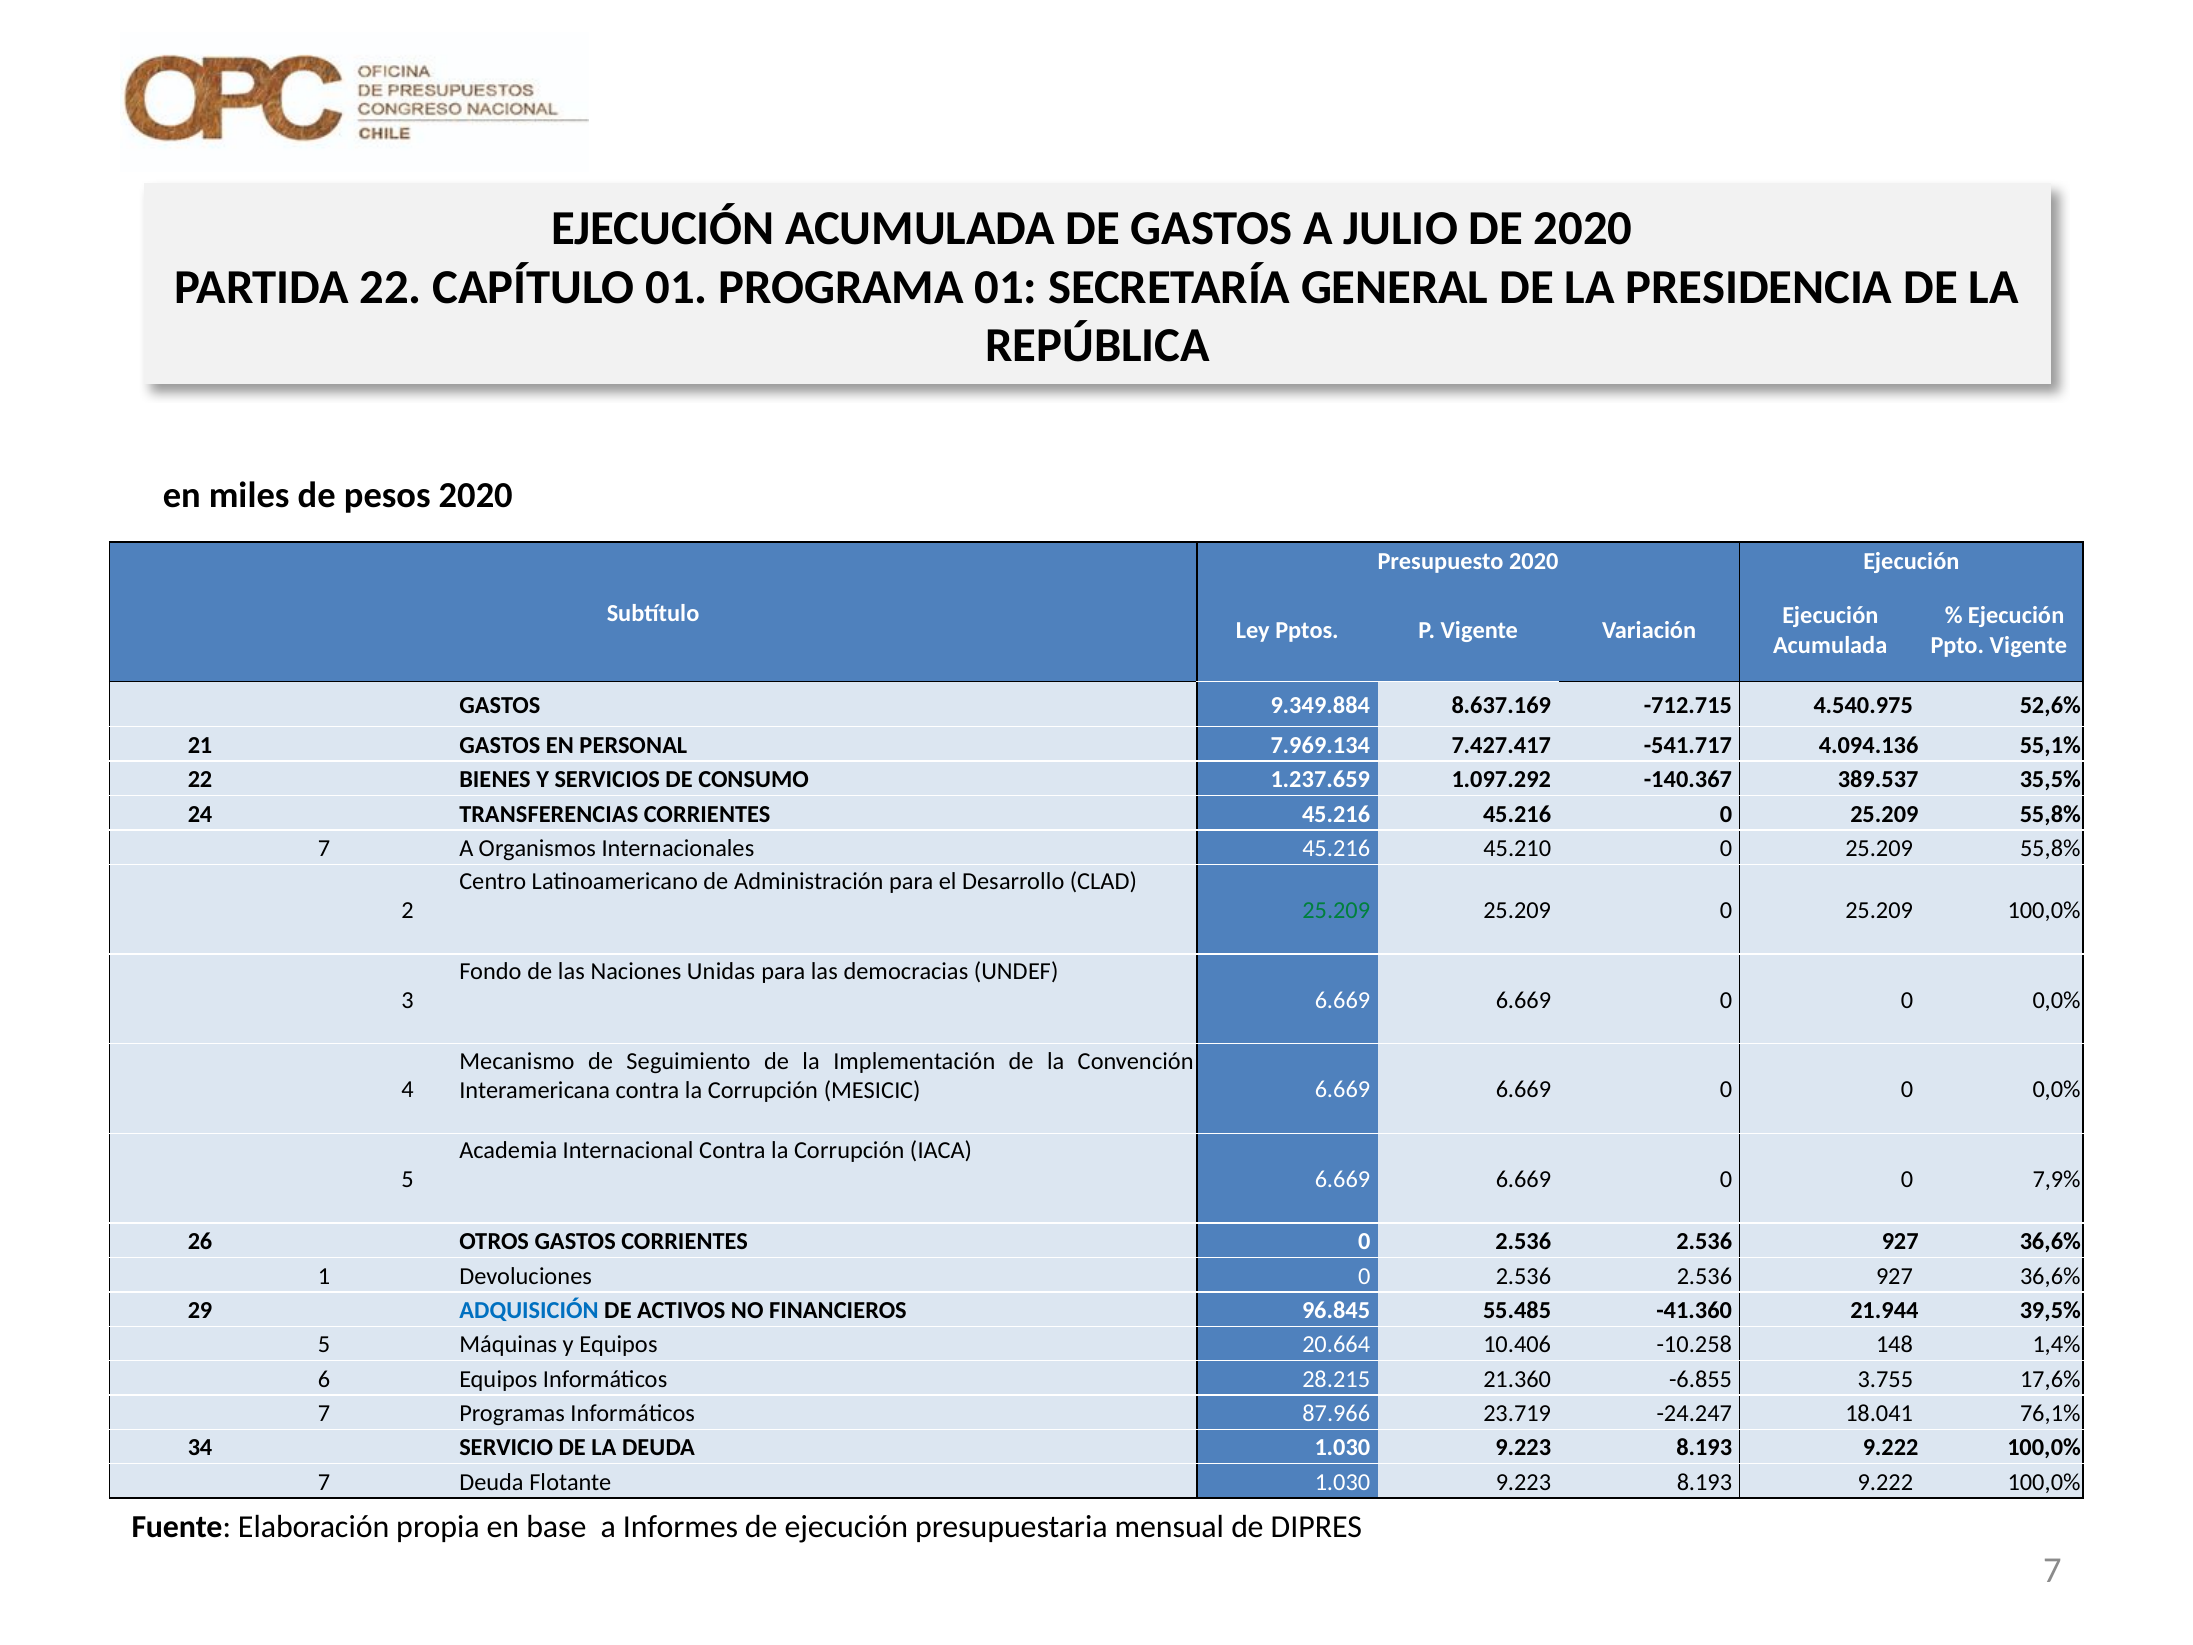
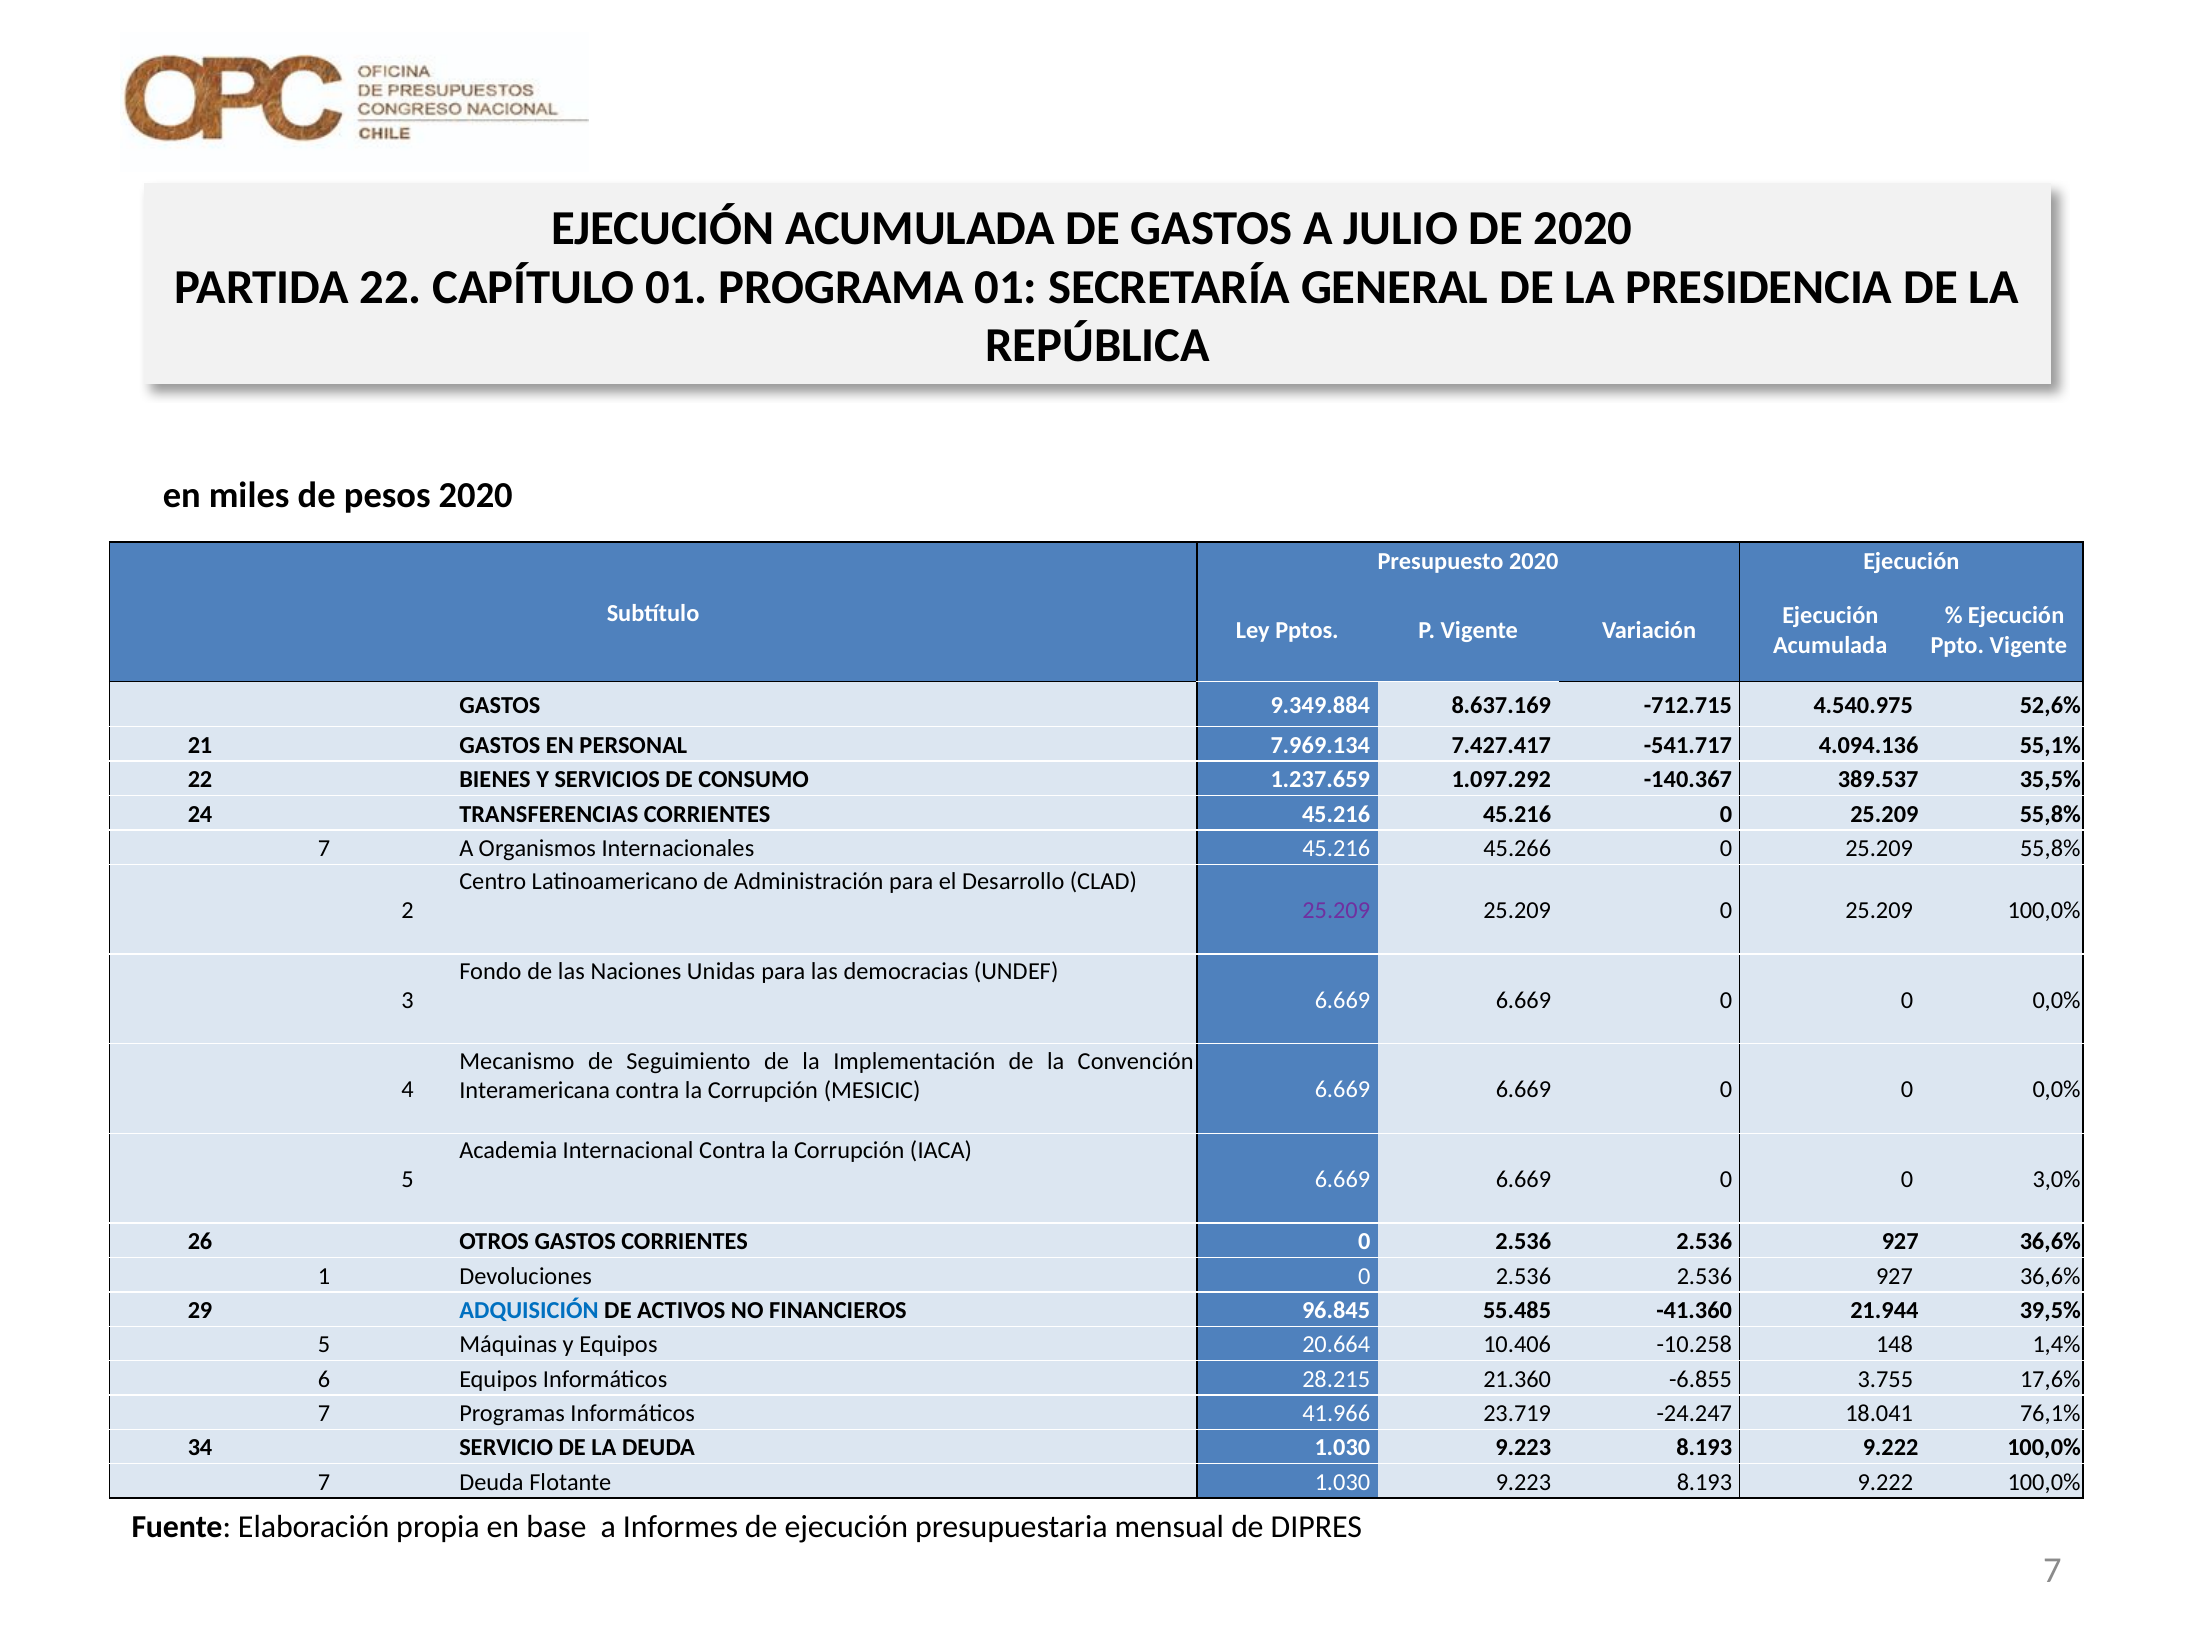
45.210: 45.210 -> 45.266 (1517, 848)
25.209 colour: green -> purple (1336, 910)
7,9%: 7,9% -> 3,0% (2057, 1179)
87.966: 87.966 -> 41.966 (1336, 1413)
